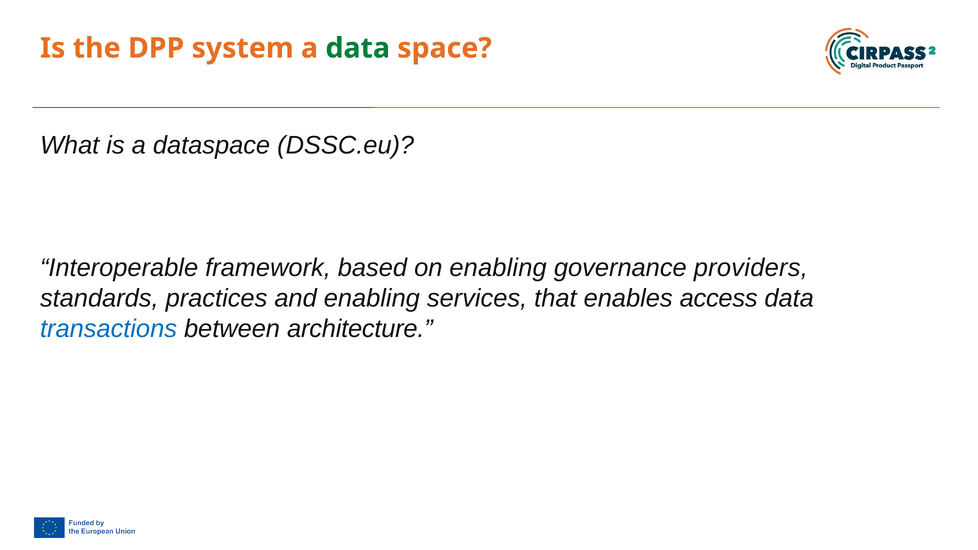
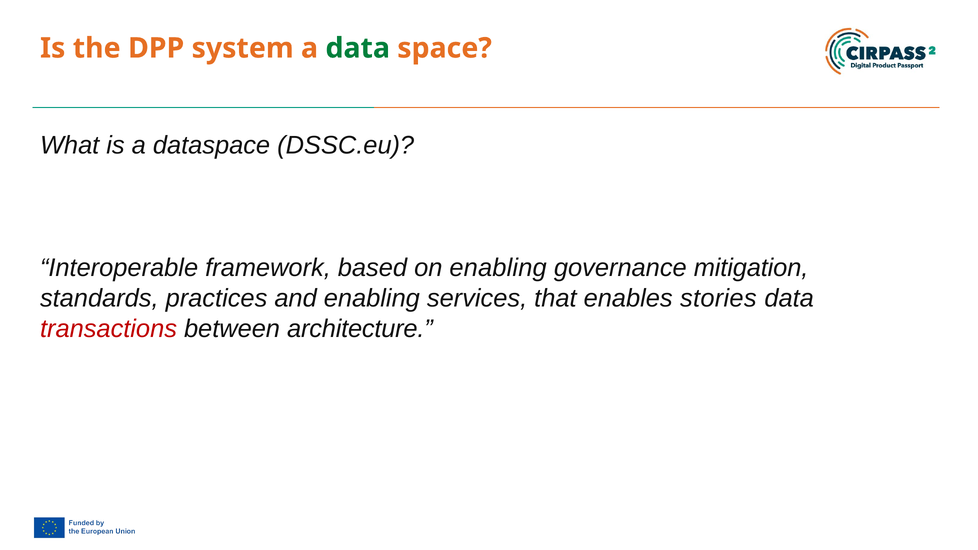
providers: providers -> mitigation (751, 268)
access: access -> stories (718, 298)
transactions colour: blue -> red (109, 329)
